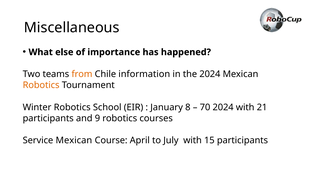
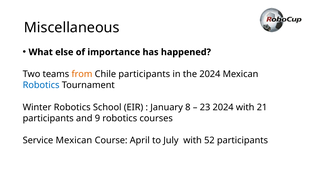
Chile information: information -> participants (144, 74)
Robotics colour: orange -> blue (41, 85)
70: 70 -> 23 (205, 107)
15: 15 -> 52 (209, 140)
